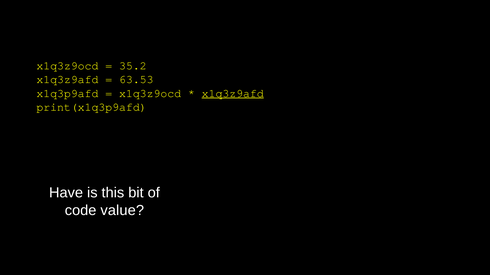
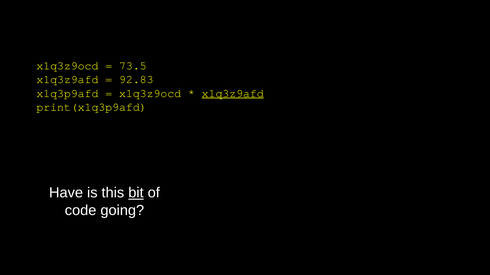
35.2: 35.2 -> 73.5 (133, 66)
63.53: 63.53 -> 92.83 (136, 80)
bit underline: none -> present (136, 193)
value: value -> going (122, 211)
